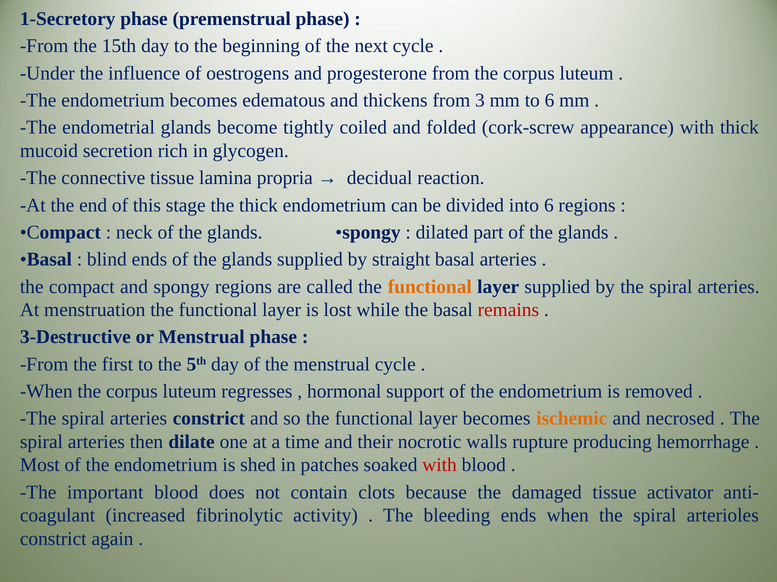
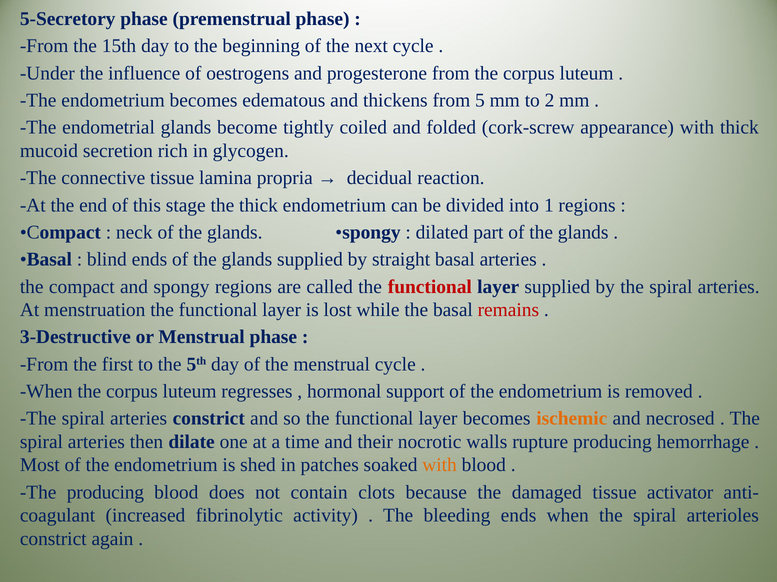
1-Secretory: 1-Secretory -> 5-Secretory (68, 19)
3: 3 -> 5 (480, 101)
to 6: 6 -> 2 (550, 101)
into 6: 6 -> 1 (549, 205)
functional colour: orange -> red (430, 287)
with colour: red -> orange (440, 466)
The important: important -> producing (105, 493)
